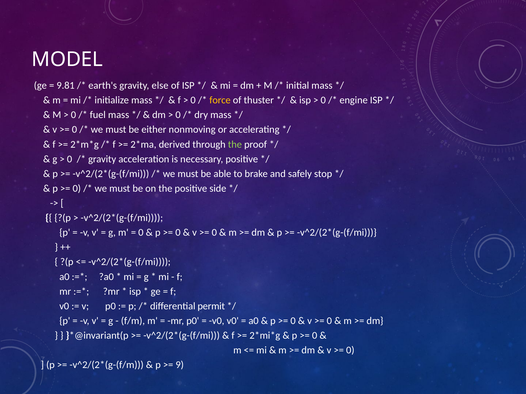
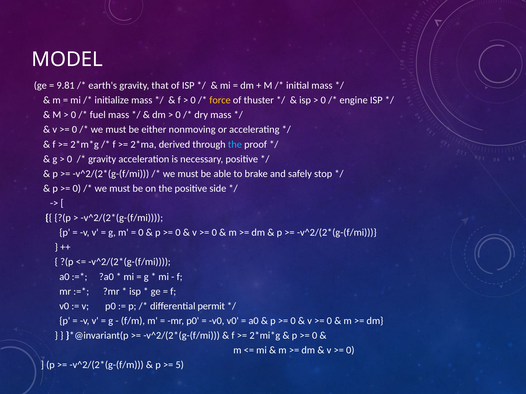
else: else -> that (160, 86)
the colour: light green -> light blue (235, 144)
9: 9 -> 5 (180, 365)
